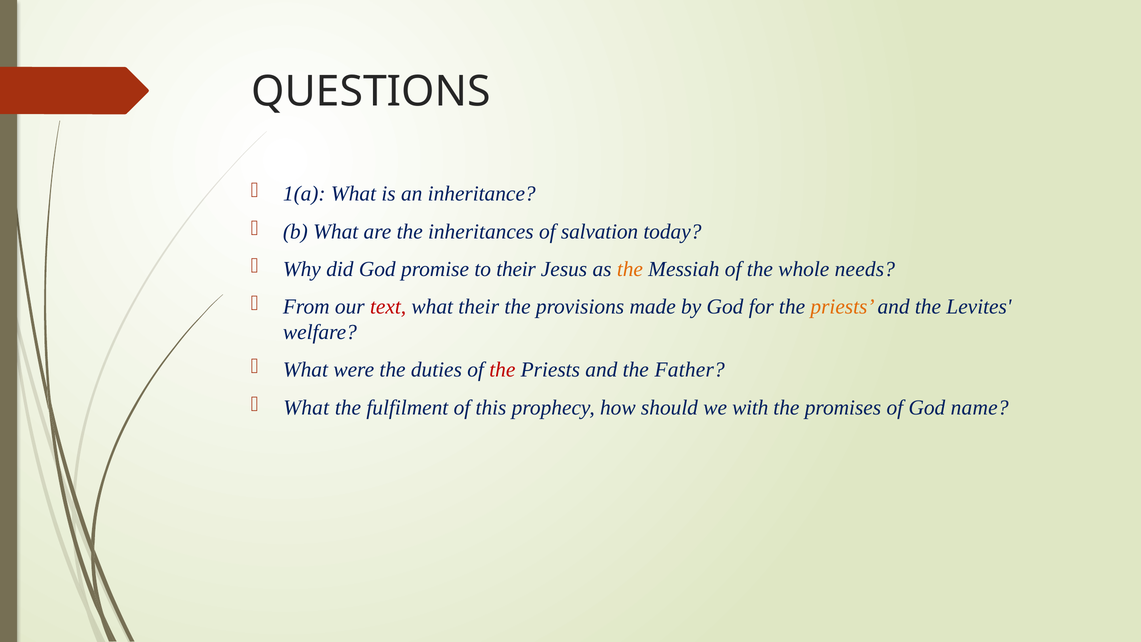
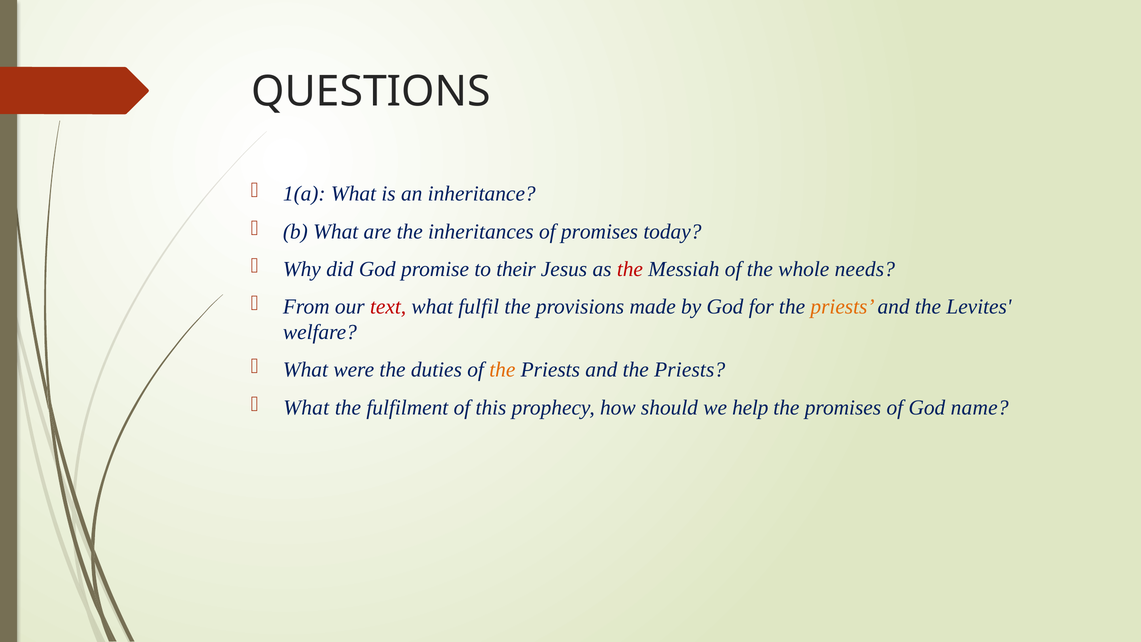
of salvation: salvation -> promises (600, 231)
the colour: orange -> red (630, 269)
what their: their -> fulfil (479, 307)
the colour: red -> orange (502, 370)
and the Father: Father -> Priests (690, 370)
with: with -> help (750, 407)
